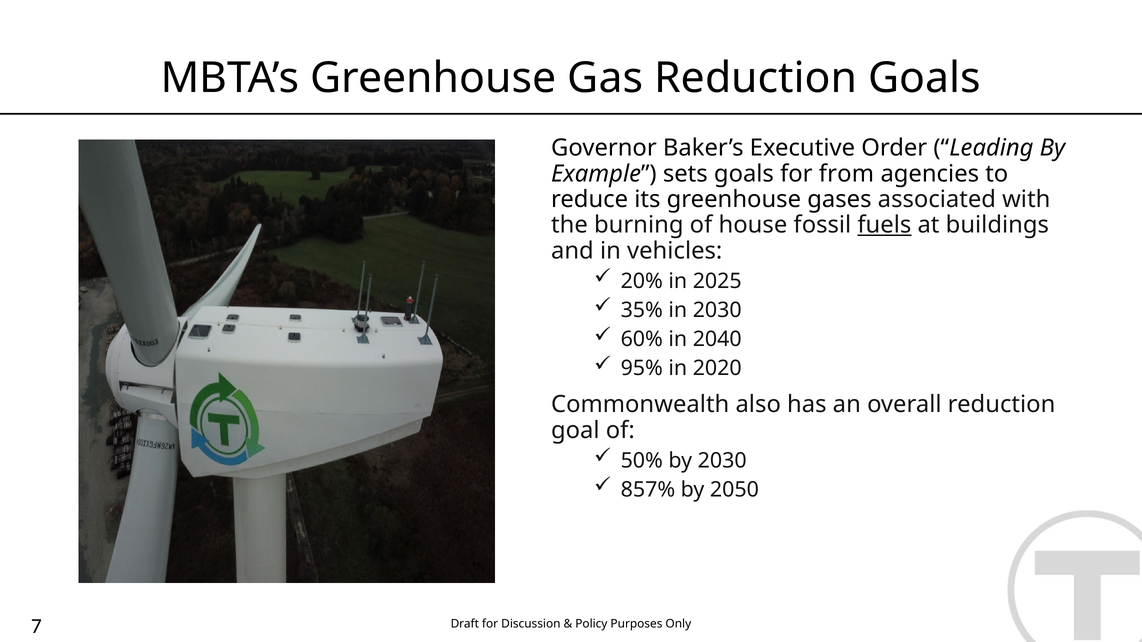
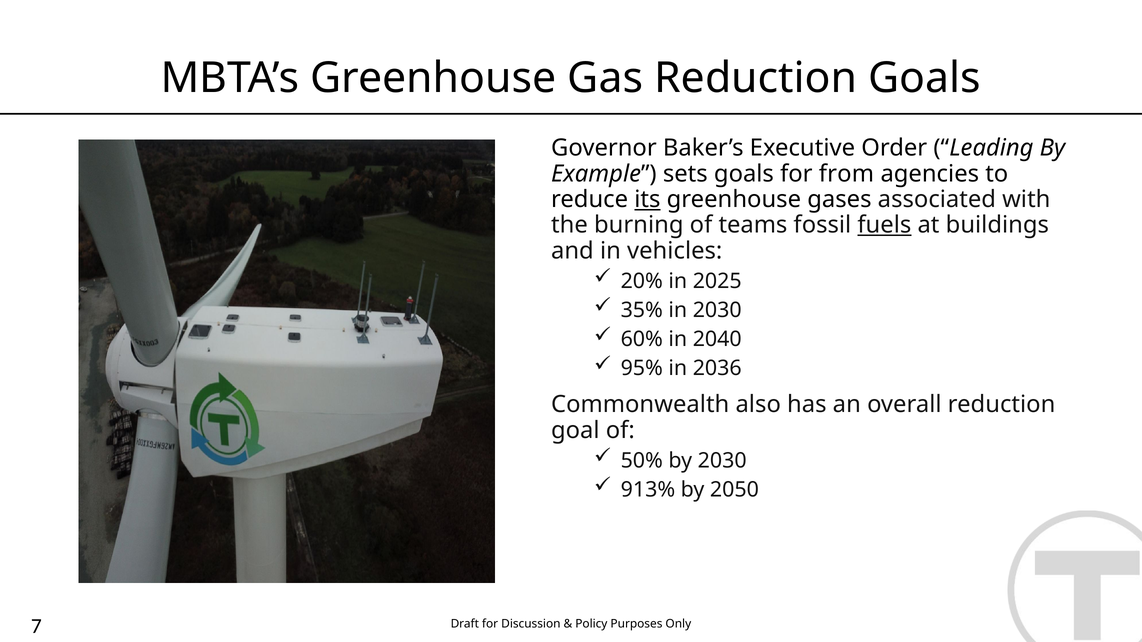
its underline: none -> present (647, 199)
house: house -> teams (753, 225)
2020: 2020 -> 2036 (717, 368)
857%: 857% -> 913% (648, 490)
